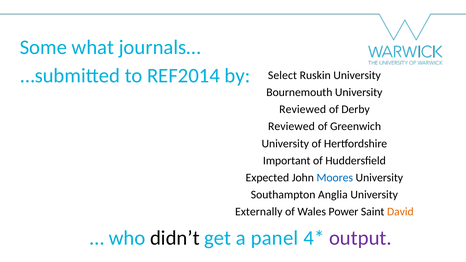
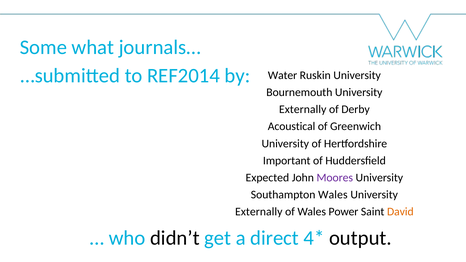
Select: Select -> Water (283, 75)
Reviewed: Reviewed -> Externally (303, 109)
Reviewed: Reviewed -> Acoustical (292, 127)
Moores colour: blue -> purple (335, 178)
Southampton Anglia: Anglia -> Wales (333, 195)
panel: panel -> direct (275, 238)
output colour: purple -> black (360, 238)
